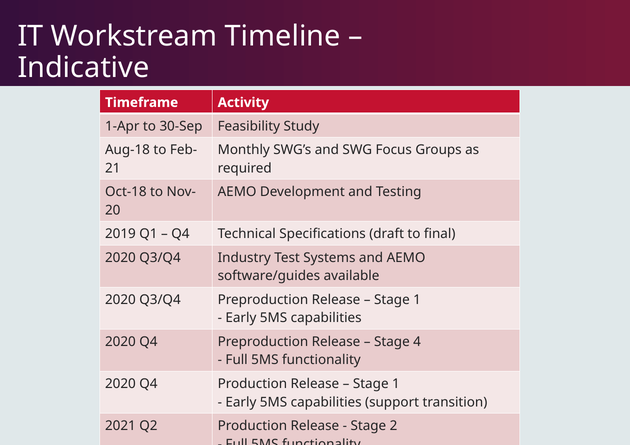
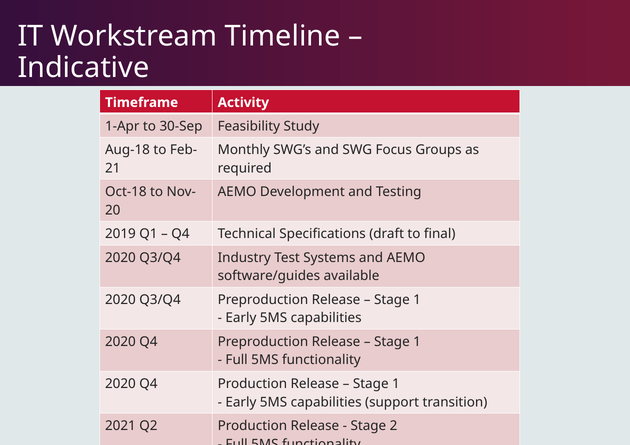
4: 4 -> 1 (417, 342)
